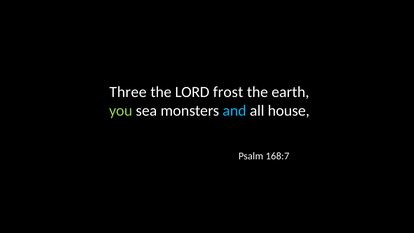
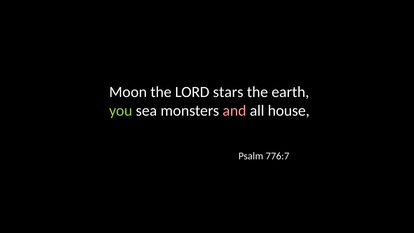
Three: Three -> Moon (128, 92)
frost: frost -> stars (228, 92)
and colour: light blue -> pink (234, 111)
168:7: 168:7 -> 776:7 (277, 156)
